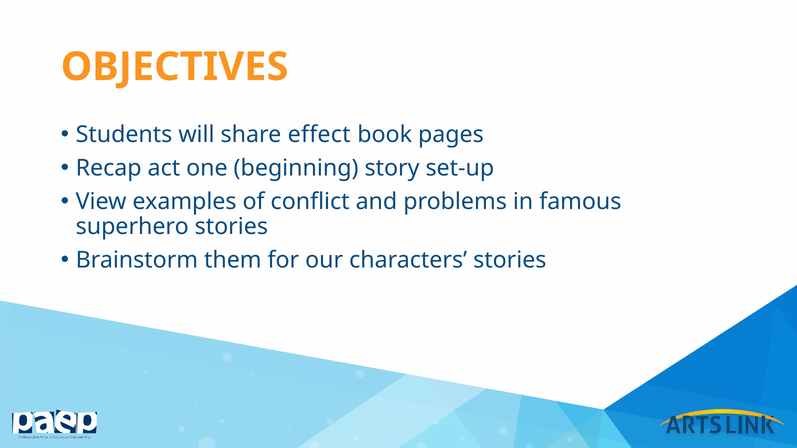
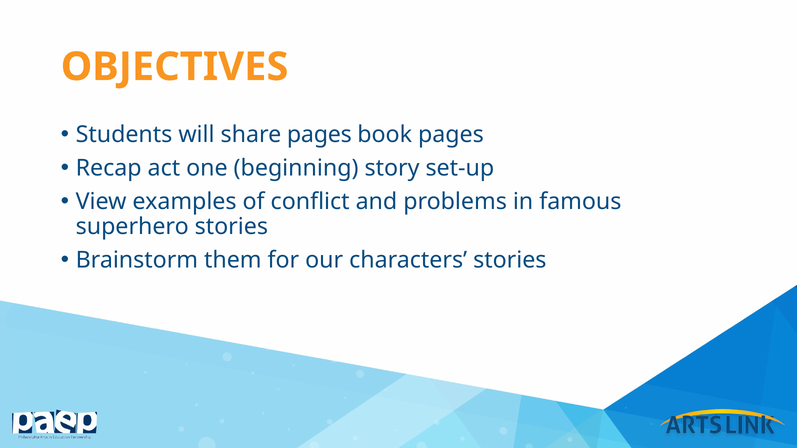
share effect: effect -> pages (319, 135)
